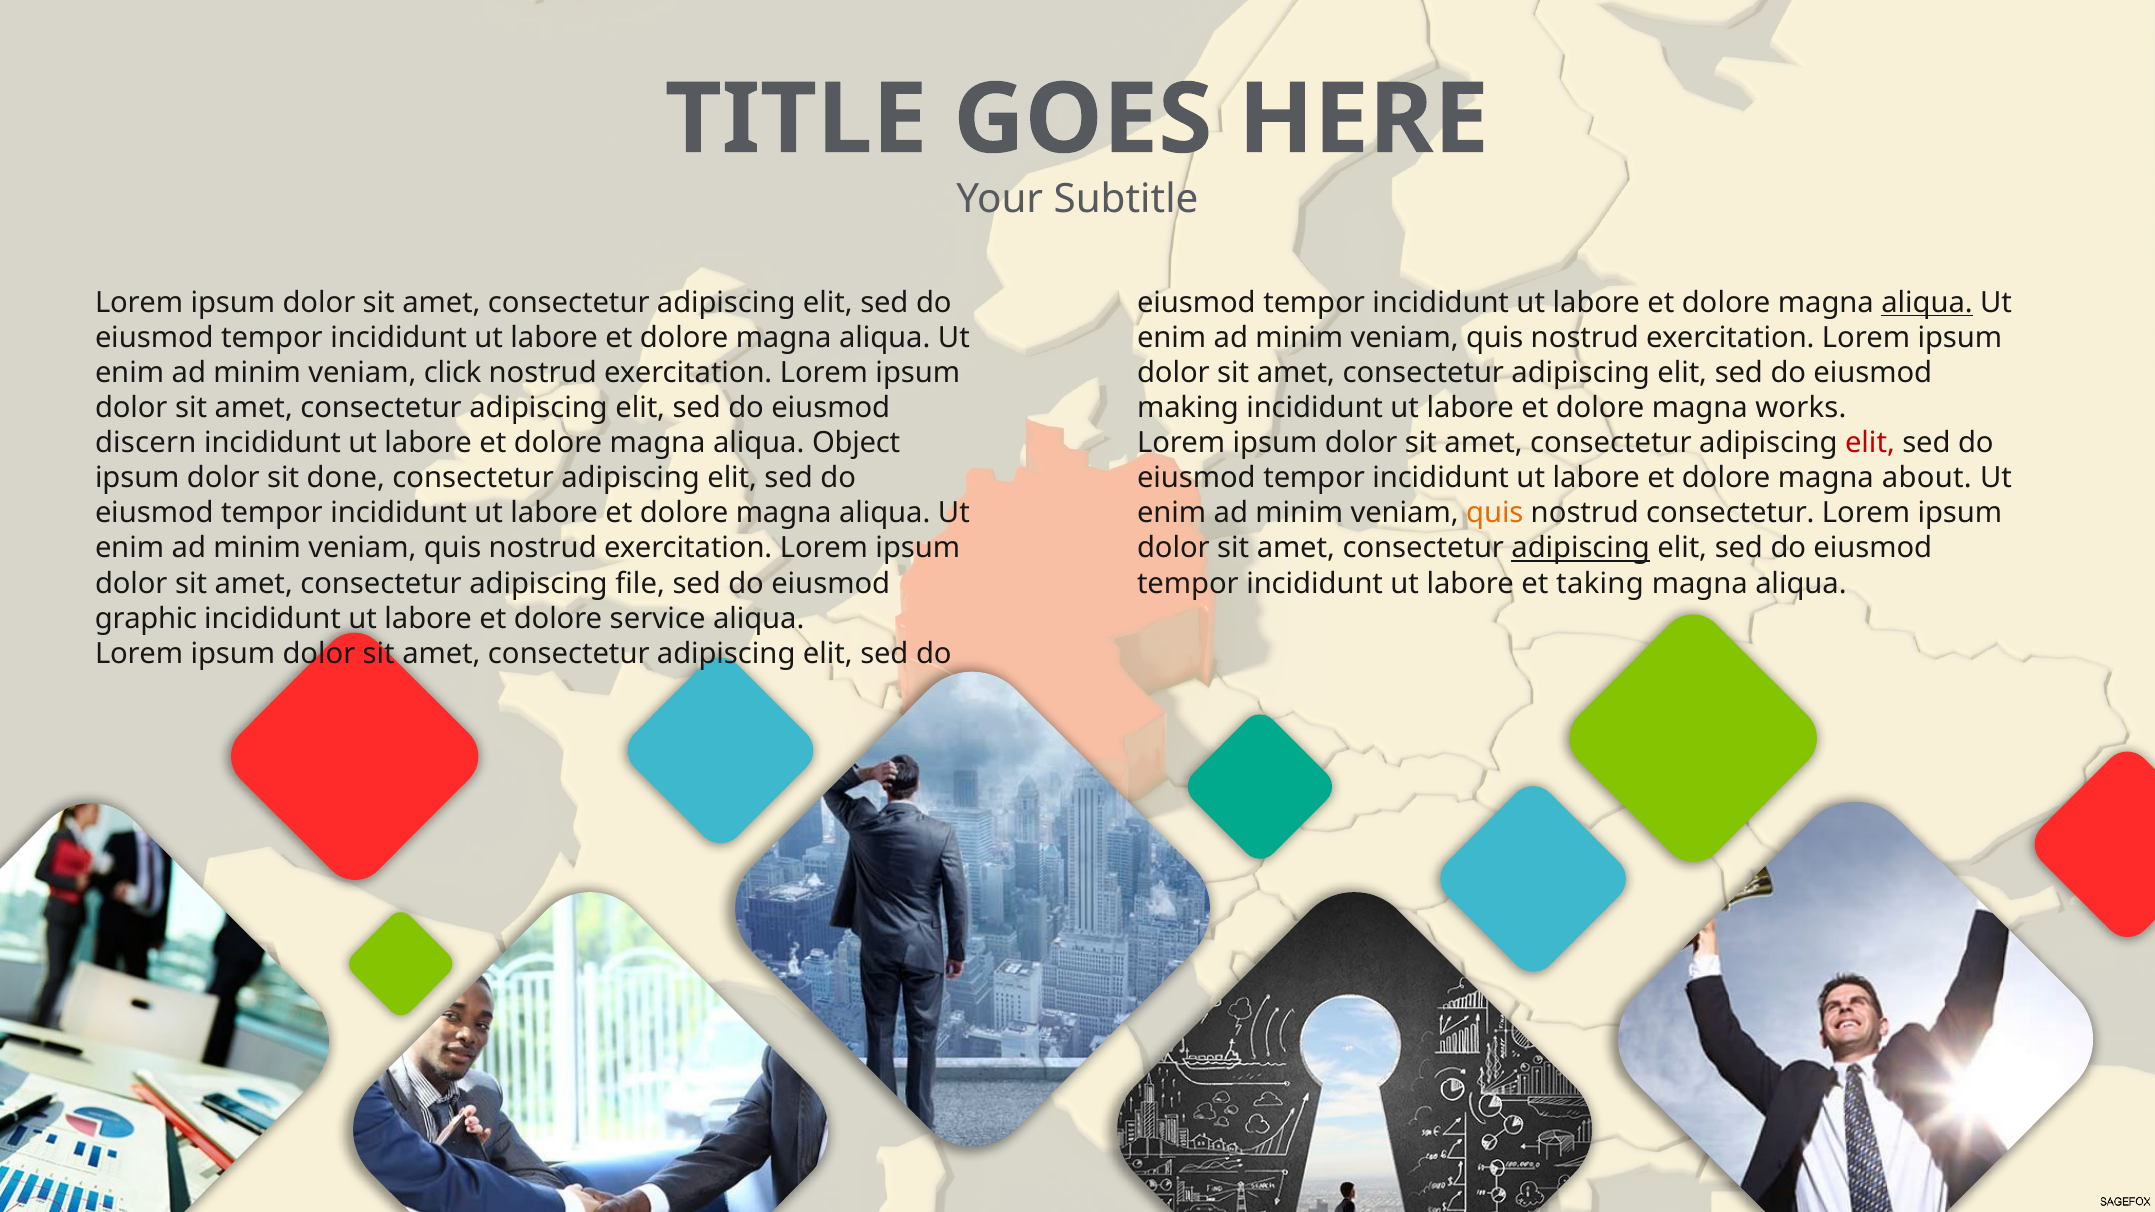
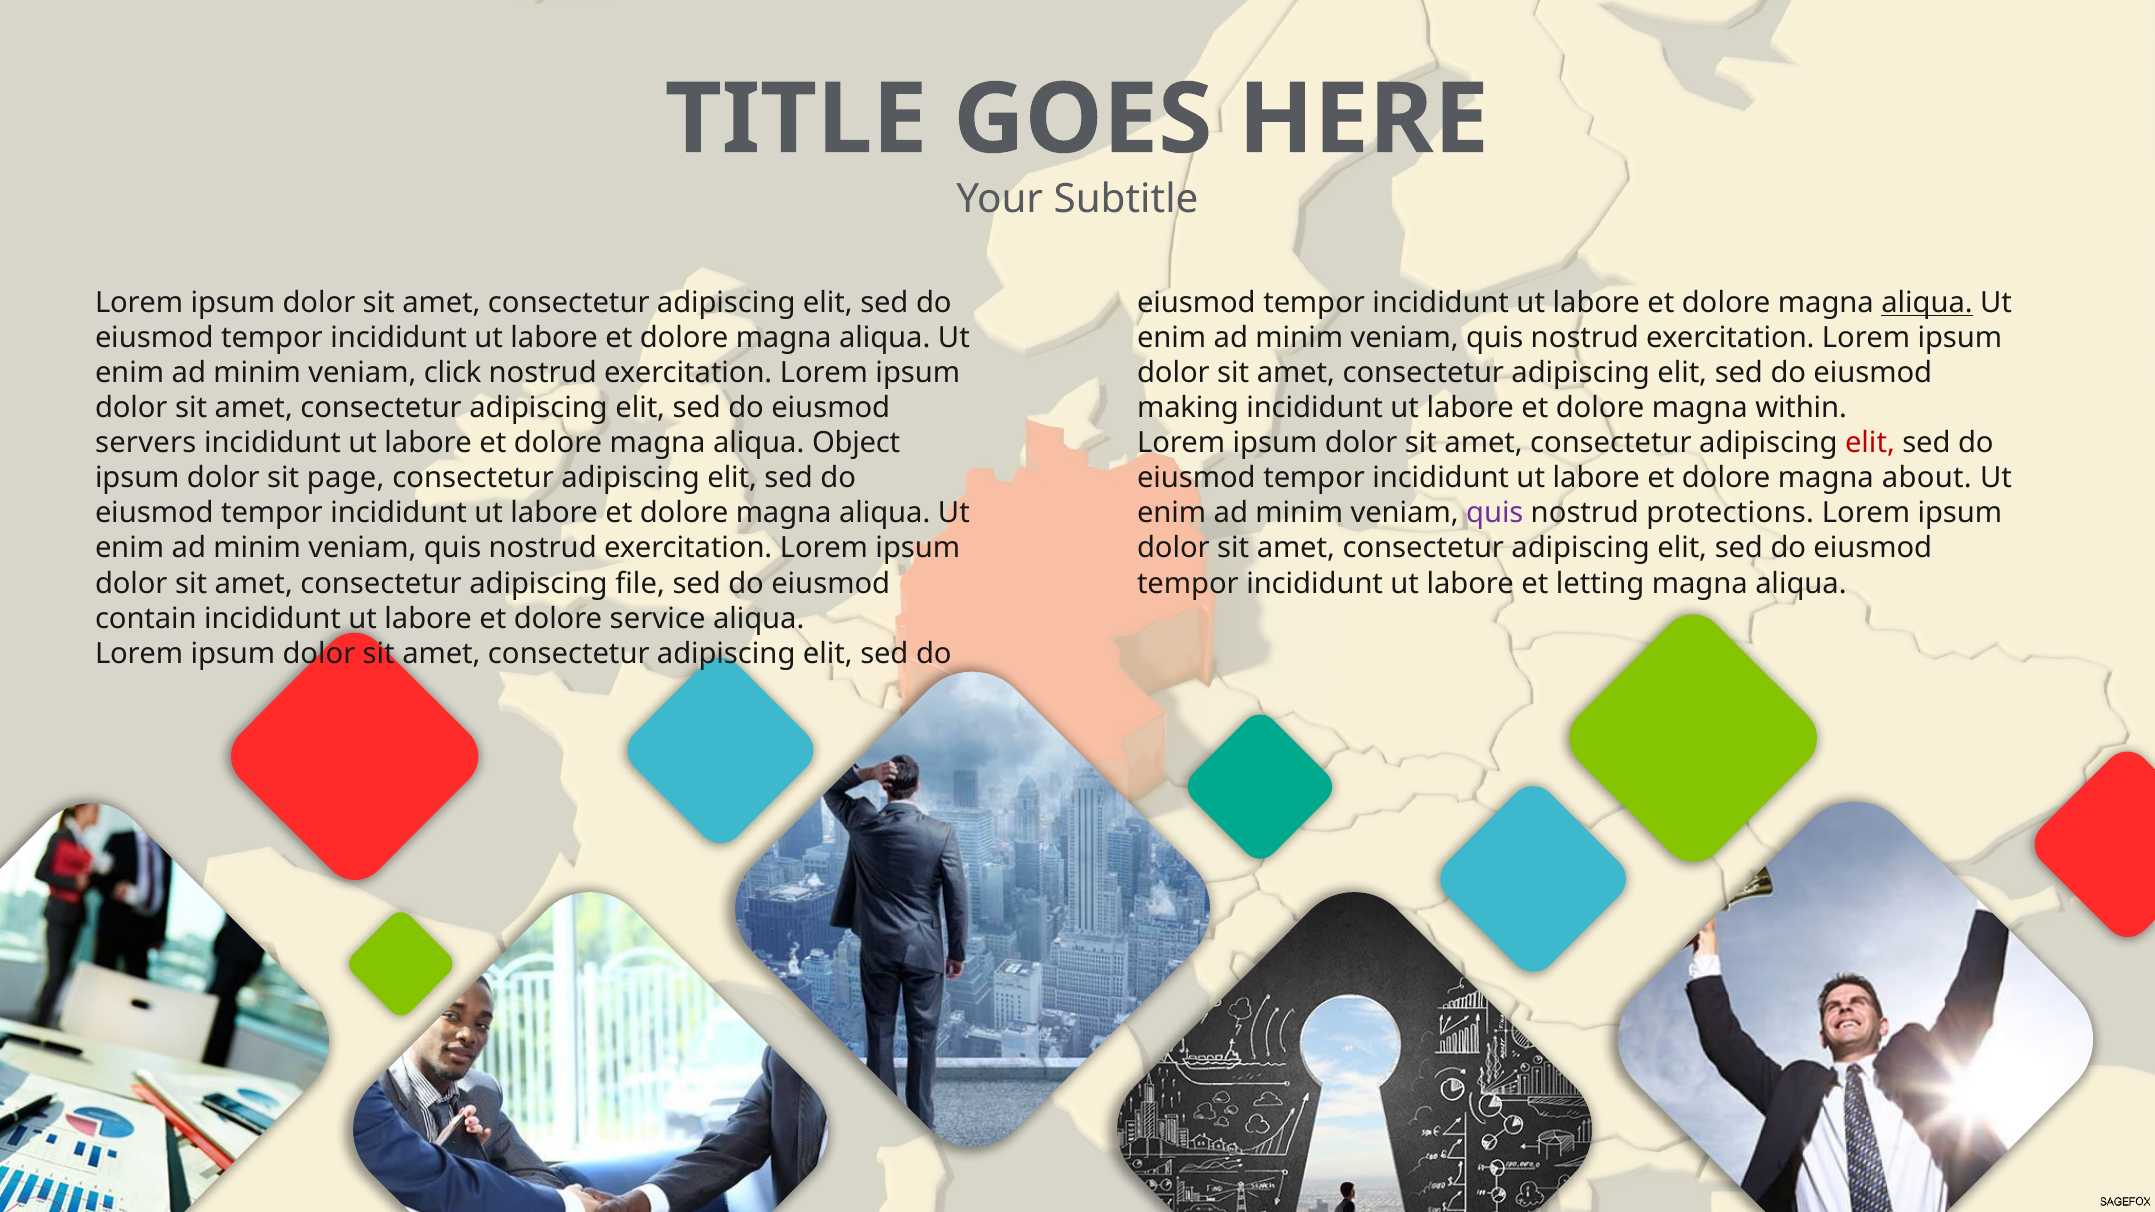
works: works -> within (1801, 408)
discern: discern -> servers (146, 443)
done: done -> page (346, 478)
quis colour: orange -> purple (1495, 513)
nostrud consectetur: consectetur -> protections (1730, 513)
adipiscing underline: present -> none (1581, 548)
taking: taking -> letting (1600, 583)
graphic: graphic -> contain (146, 619)
